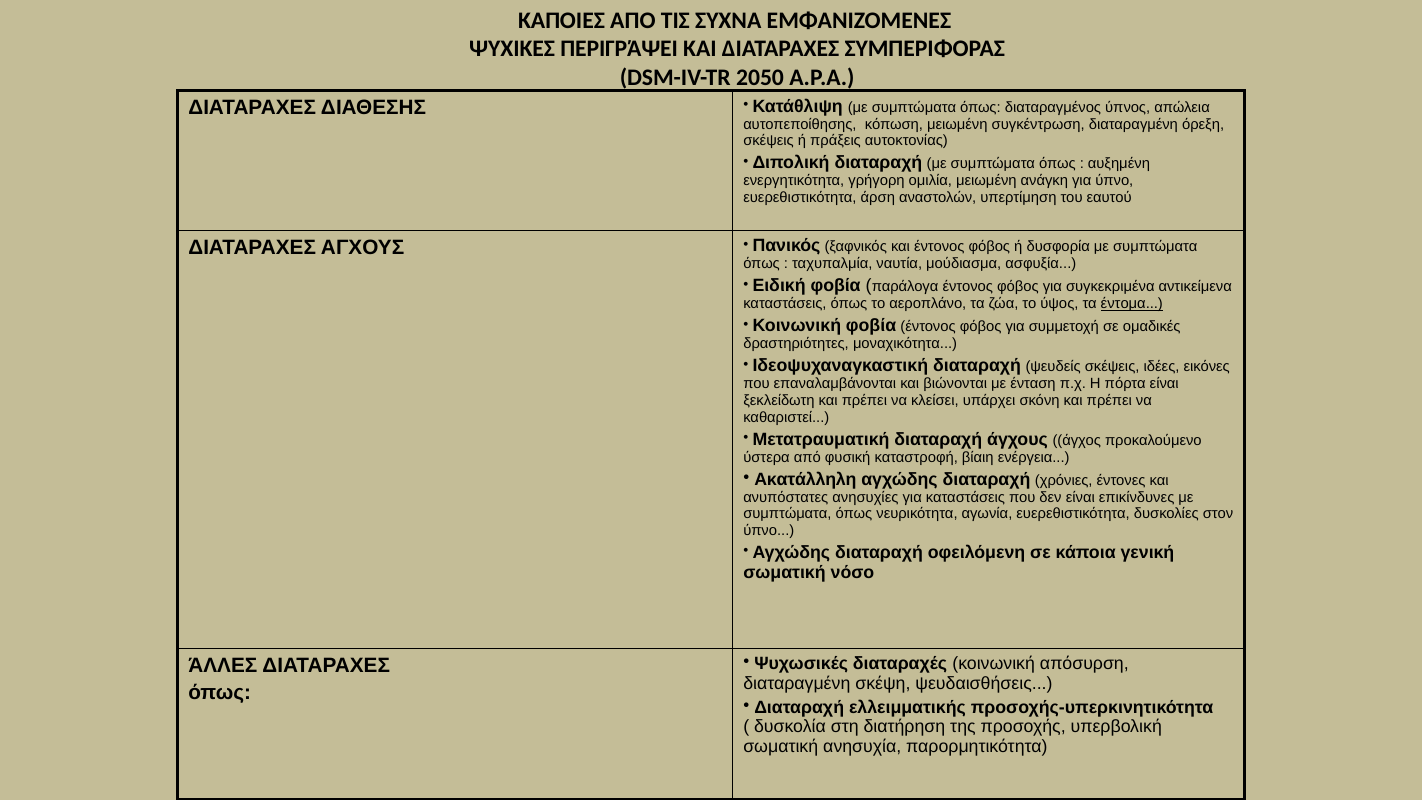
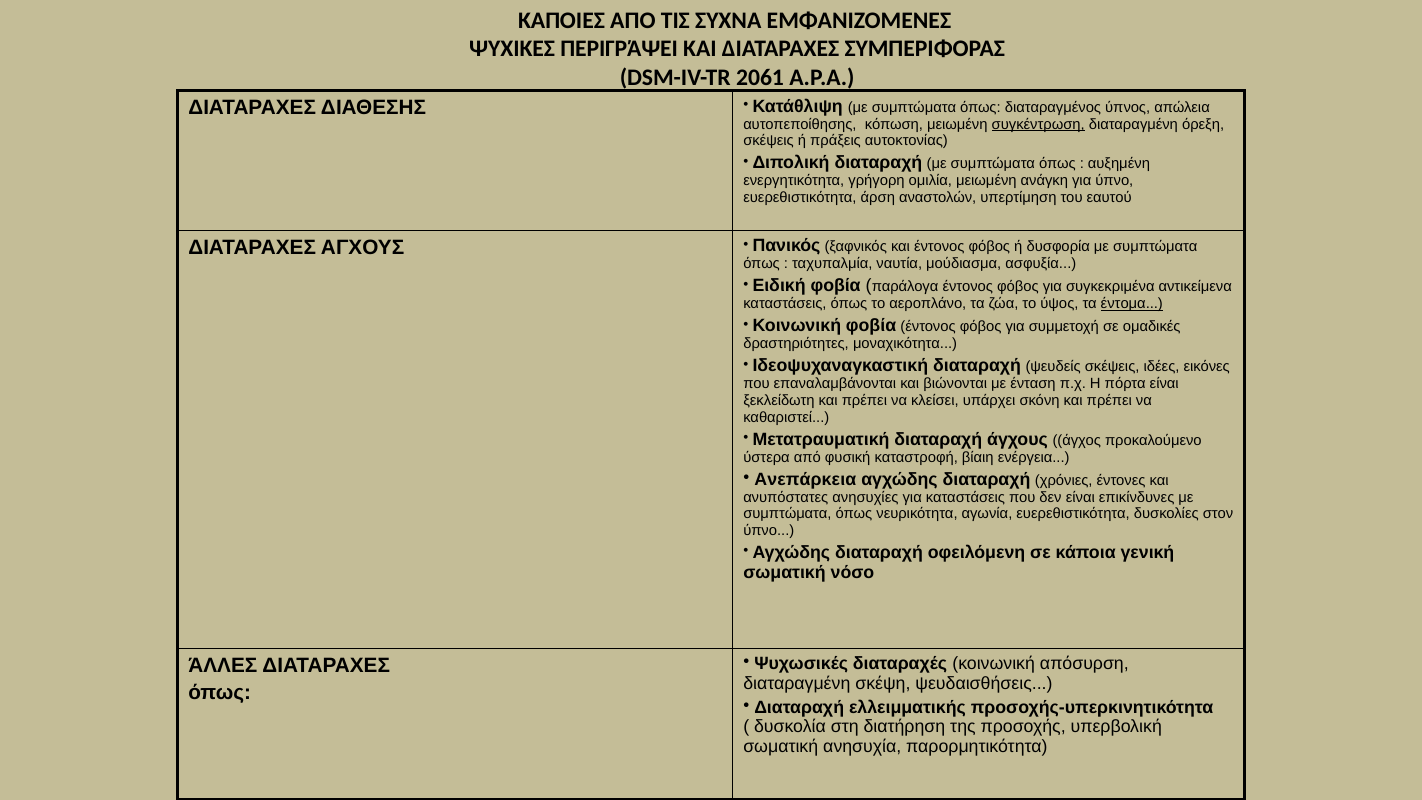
2050: 2050 -> 2061 (760, 77)
συγκέντρωση underline: none -> present (1038, 124)
Ακατάλληλη: Ακατάλληλη -> Ανεπάρκεια (805, 479)
